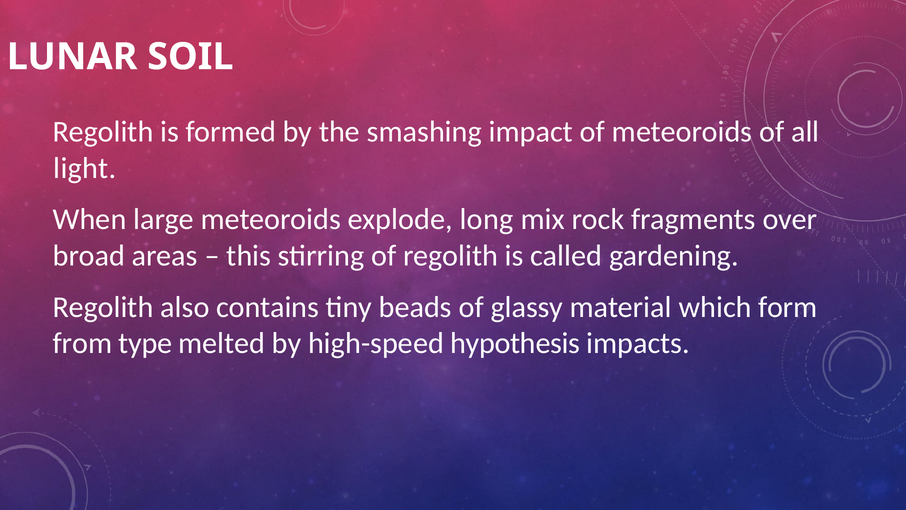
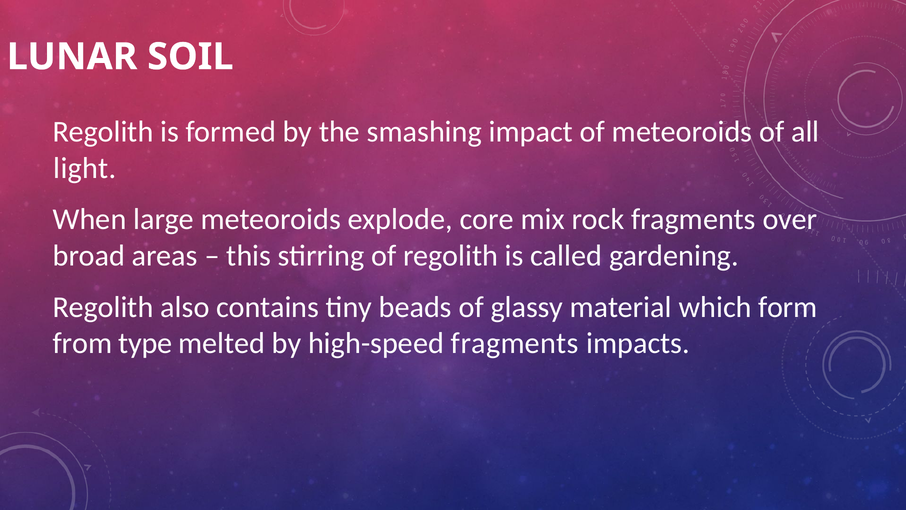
long: long -> core (487, 219)
high-speed hypothesis: hypothesis -> fragments (515, 343)
